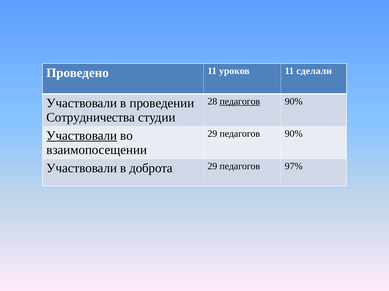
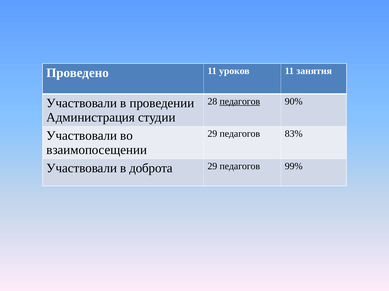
сделали: сделали -> занятия (314, 71)
Сотрудничества: Сотрудничества -> Администрация (91, 118)
29 педагогов 90%: 90% -> 83% (294, 134)
Участвовали underline: present -> none (82, 136)
97%: 97% -> 99% (294, 167)
